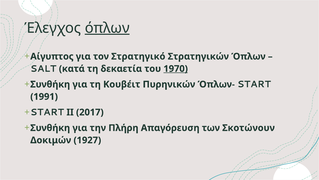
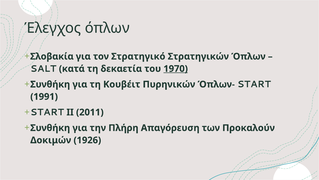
όπλων underline: present -> none (107, 28)
Αίγυπτος: Αίγυπτος -> Σλοβακία (52, 56)
2017: 2017 -> 2011 (90, 112)
Σκοτώνουν: Σκοτώνουν -> Προκαλούν (249, 128)
1927: 1927 -> 1926 (87, 140)
